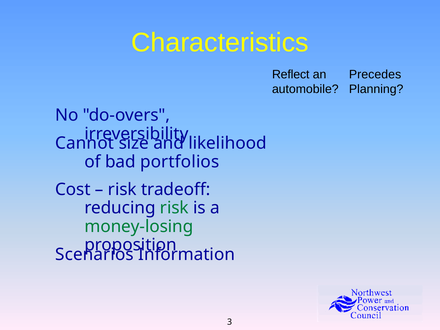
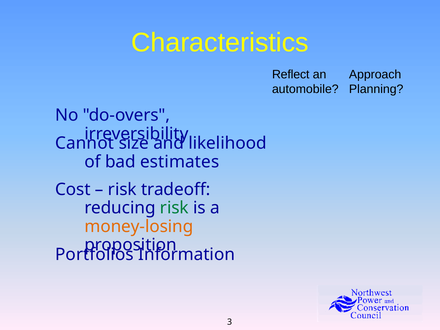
Precedes: Precedes -> Approach (375, 75)
portfolios: portfolios -> estimates (180, 162)
money-losing colour: green -> orange (139, 226)
Scenarios: Scenarios -> Portfolios (94, 255)
